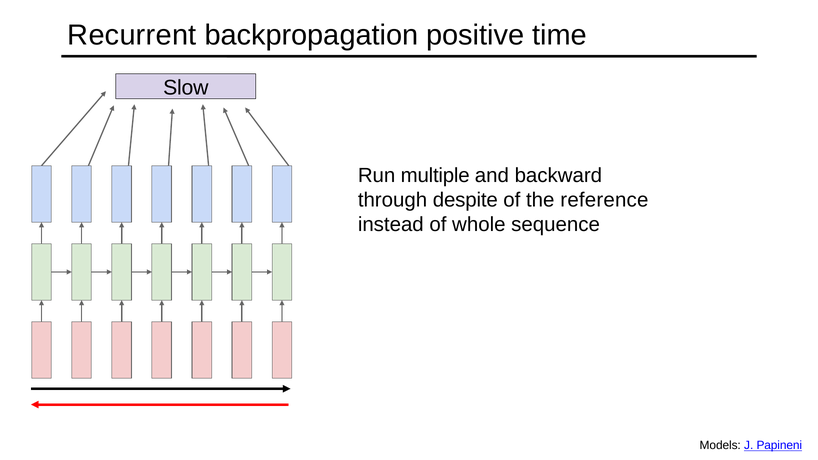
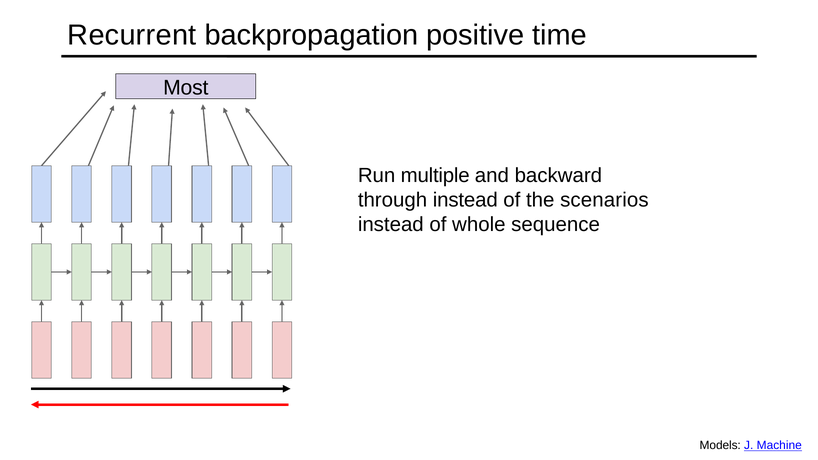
Slow: Slow -> Most (186, 88)
through despite: despite -> instead (465, 200)
reference: reference -> scenarios (604, 200)
Papineni: Papineni -> Machine (779, 446)
